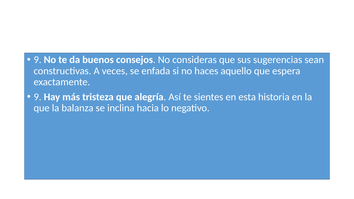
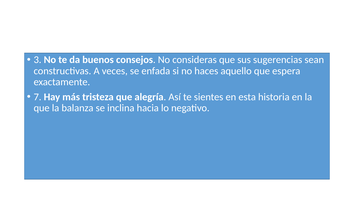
9: 9 -> 3 (38, 60)
9: 9 -> 7 (38, 97)
